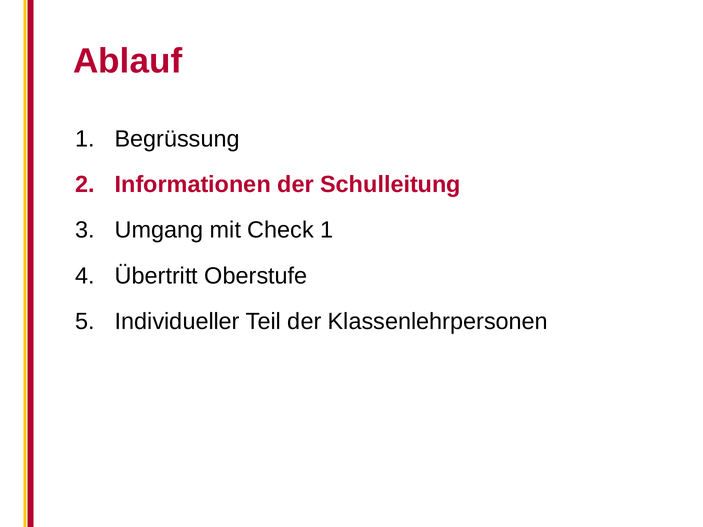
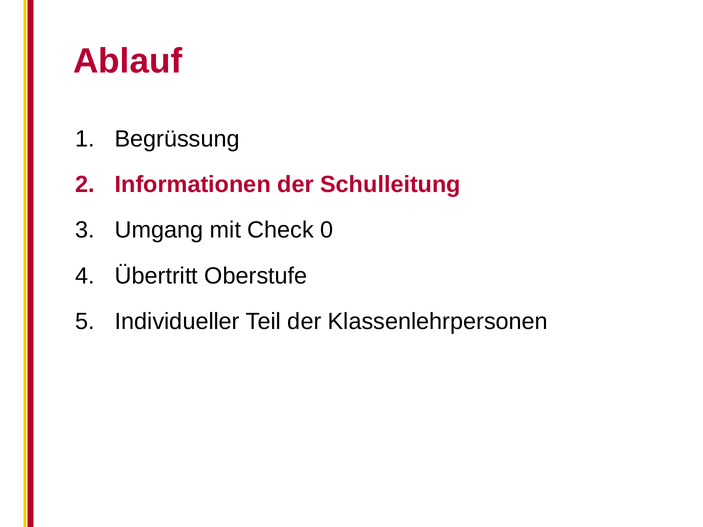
Check 1: 1 -> 0 (327, 230)
